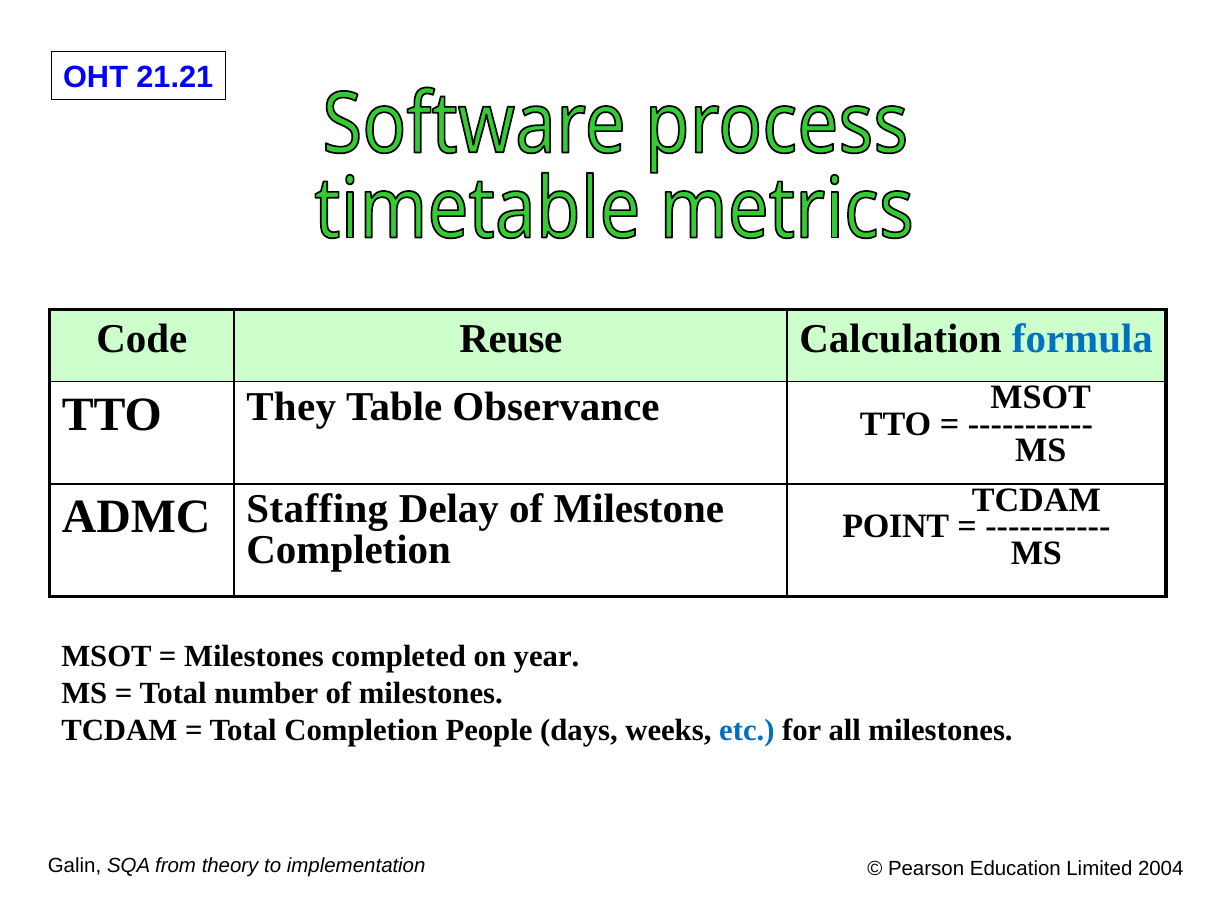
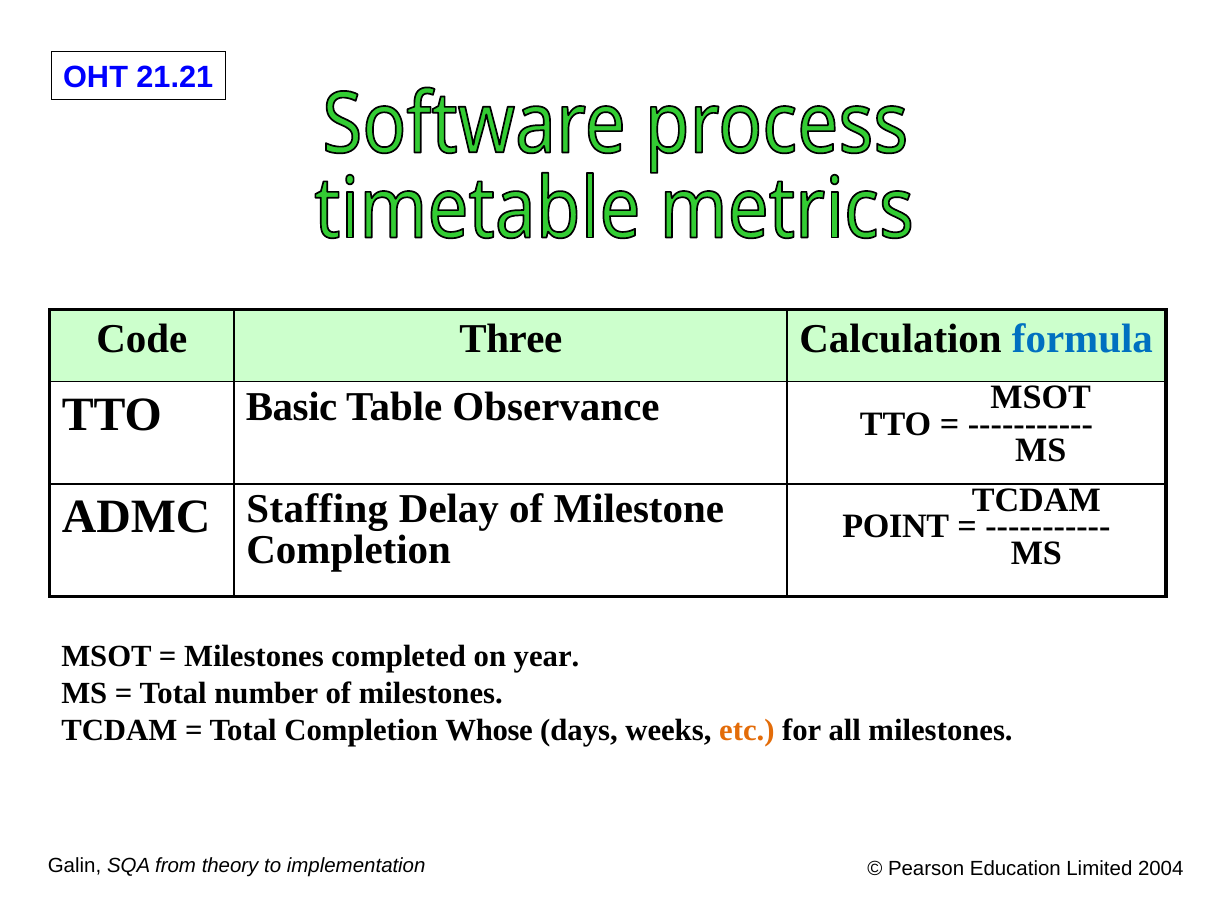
Reuse: Reuse -> Three (511, 339)
They: They -> Basic (292, 407)
People: People -> Whose (489, 730)
etc colour: blue -> orange (747, 730)
